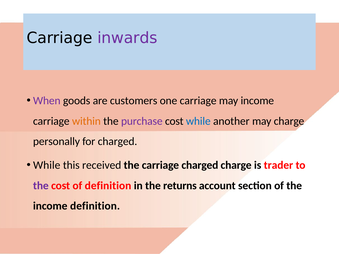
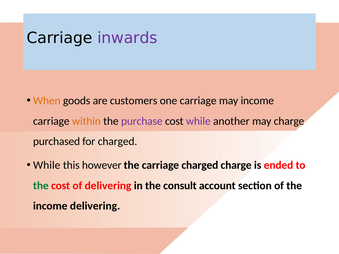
When colour: purple -> orange (47, 101)
while colour: blue -> purple (198, 121)
personally: personally -> purchased (57, 142)
received: received -> however (102, 165)
trader: trader -> ended (278, 165)
the colour: purple -> green (41, 186)
of definition: definition -> delivering (108, 186)
returns: returns -> consult (180, 186)
income definition: definition -> delivering (95, 206)
